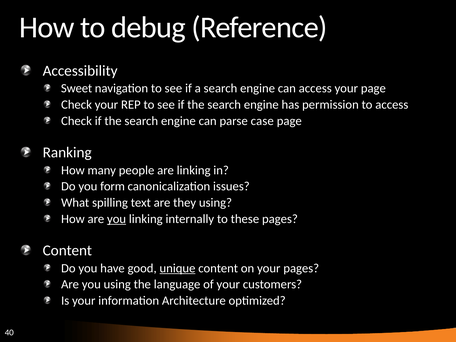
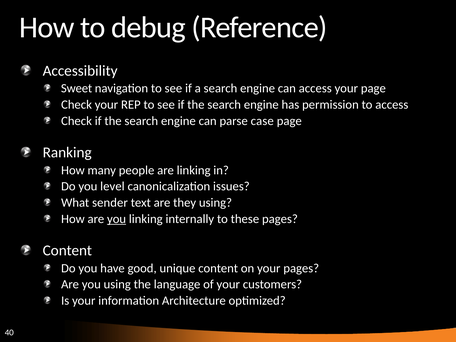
form: form -> level (112, 186)
spilling: spilling -> sender (110, 203)
unique underline: present -> none (177, 268)
